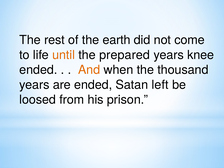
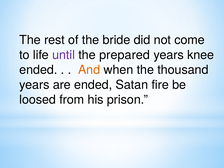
earth: earth -> bride (116, 40)
until colour: orange -> purple (64, 55)
left: left -> fire (160, 85)
